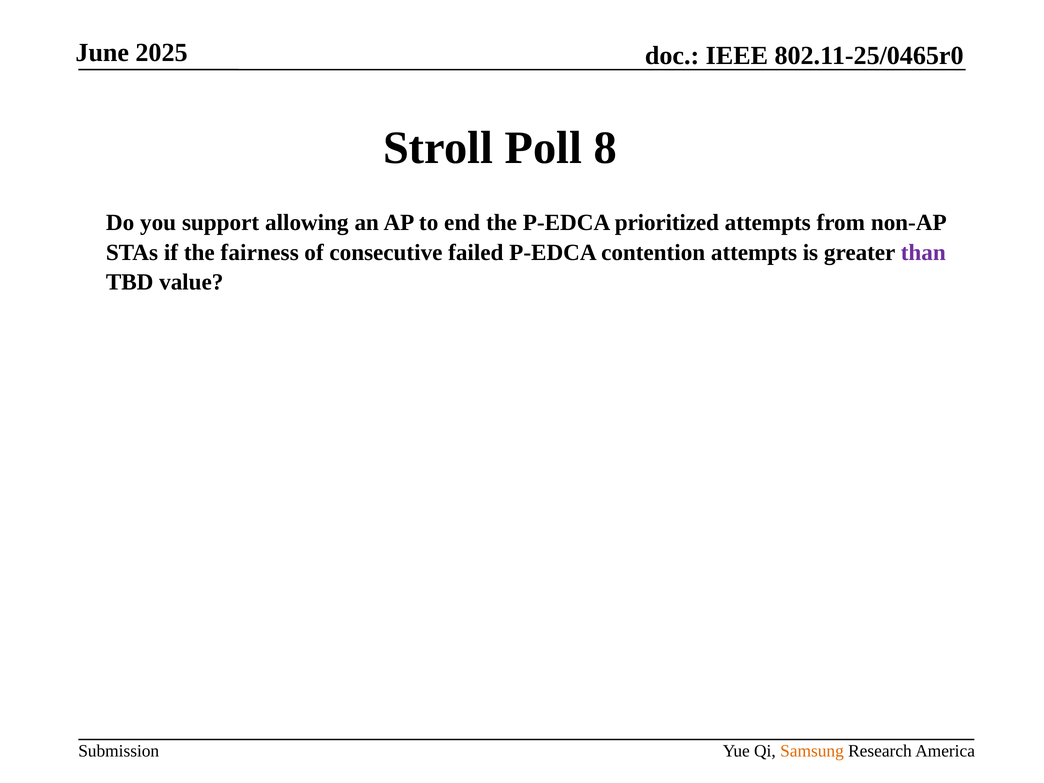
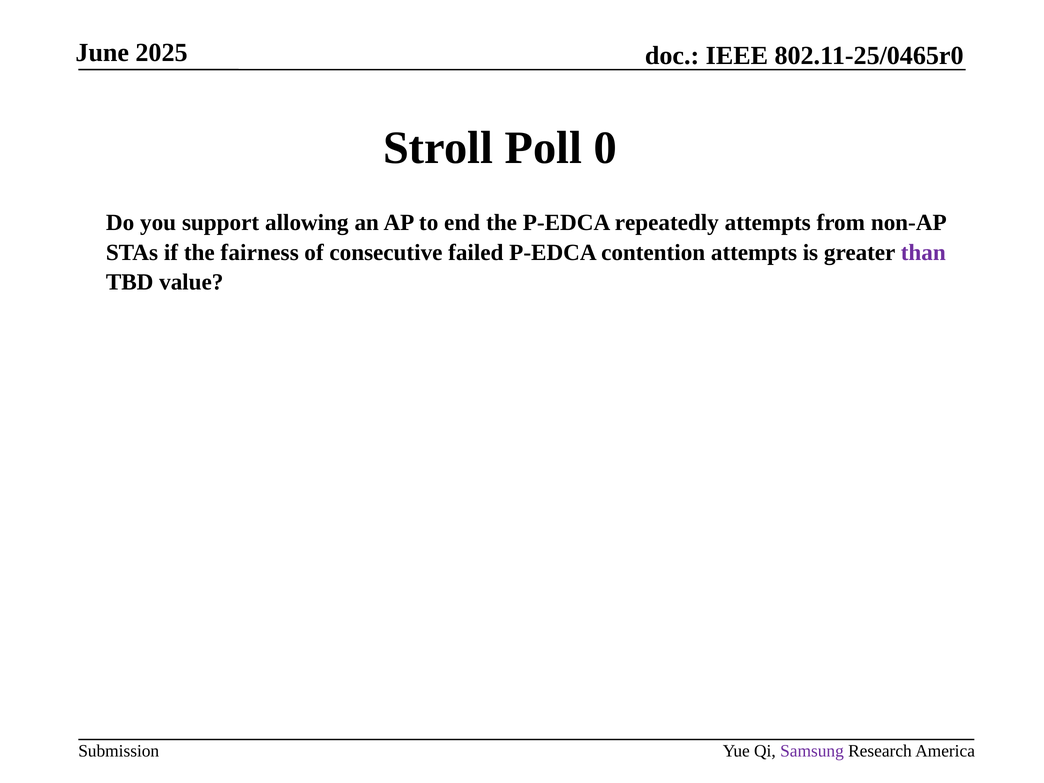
8: 8 -> 0 (605, 148)
prioritized: prioritized -> repeatedly (667, 223)
Samsung colour: orange -> purple (812, 751)
